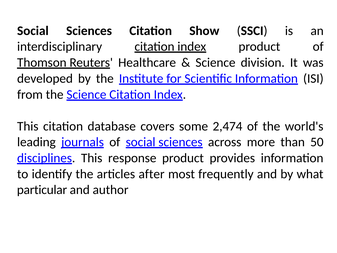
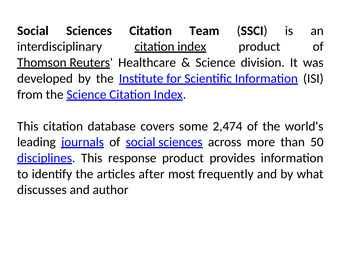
Show: Show -> Team (204, 31)
particular: particular -> discusses (42, 190)
